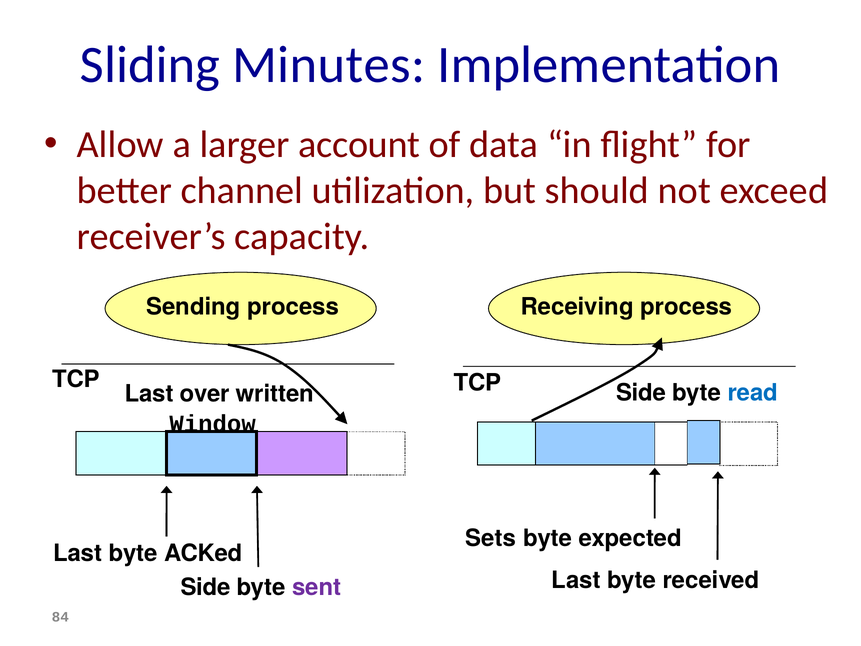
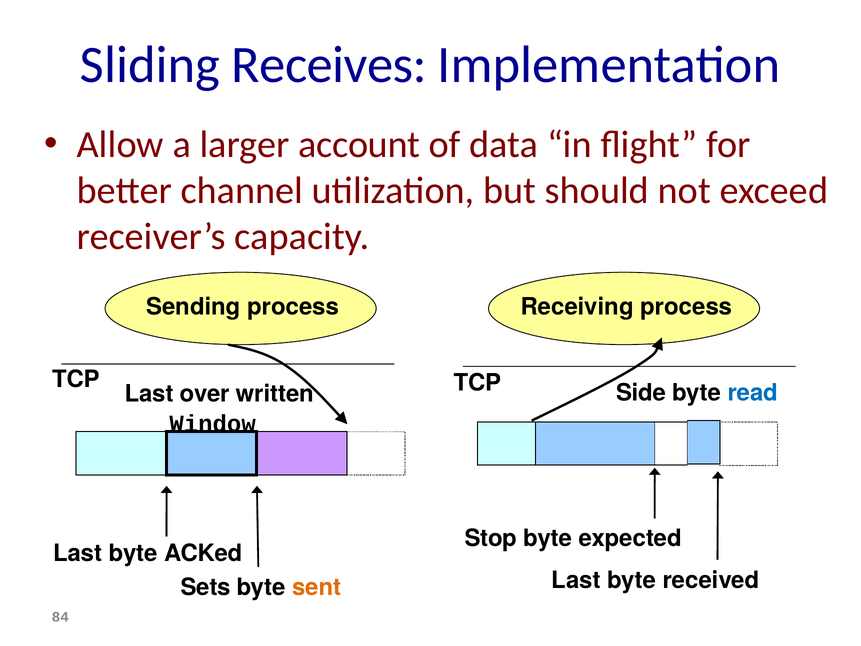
Minutes: Minutes -> Receives (329, 65)
Sets: Sets -> Stop (491, 538)
Side: Side -> Sets (206, 587)
sent colour: purple -> orange (317, 587)
